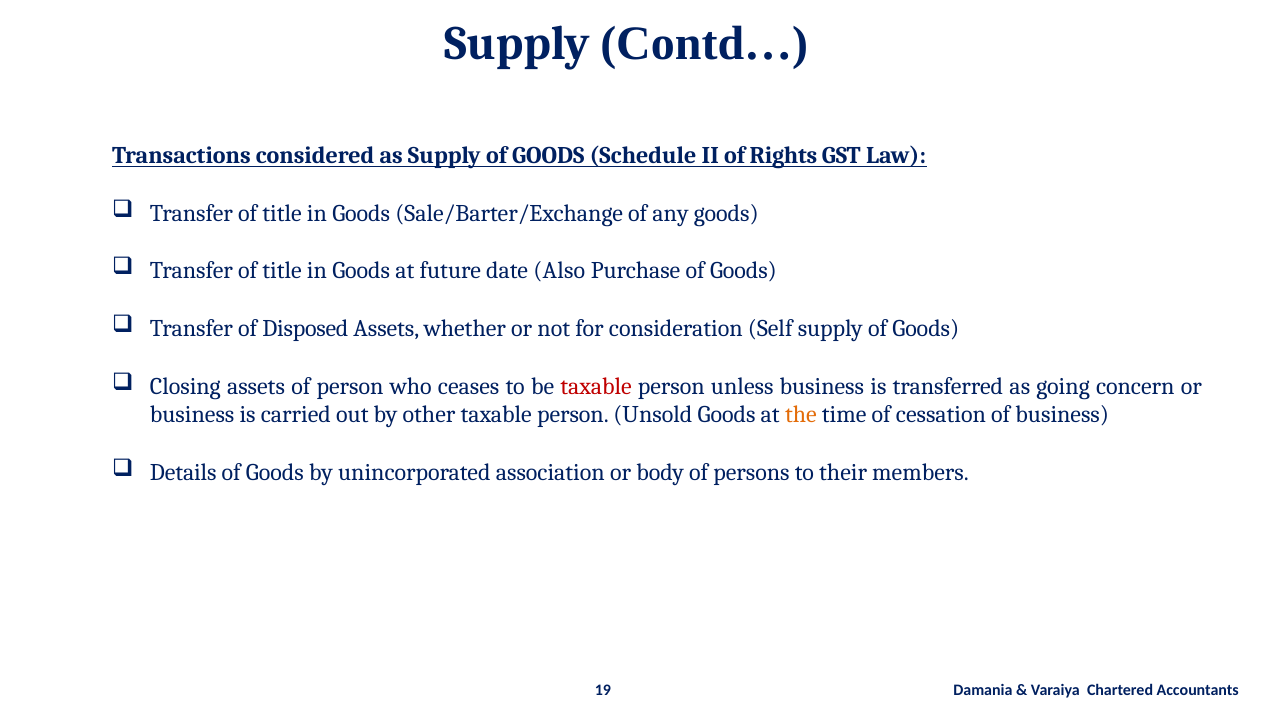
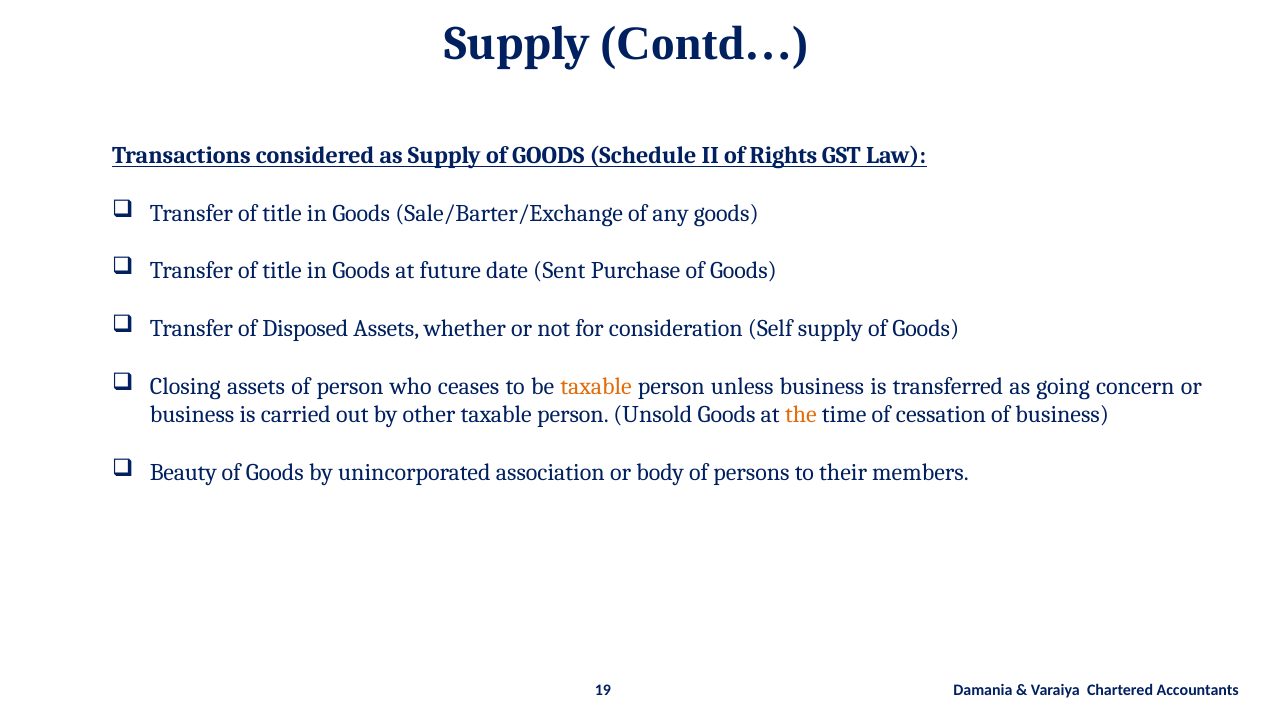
Also: Also -> Sent (559, 271)
taxable colour: red -> orange (596, 386)
Details: Details -> Beauty (183, 473)
